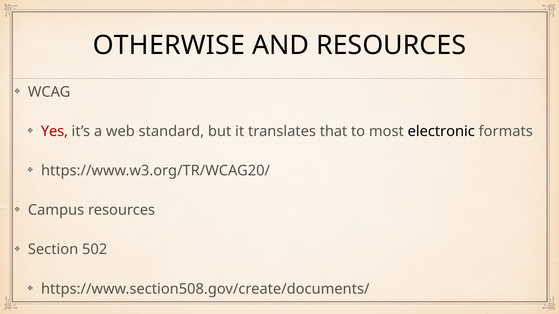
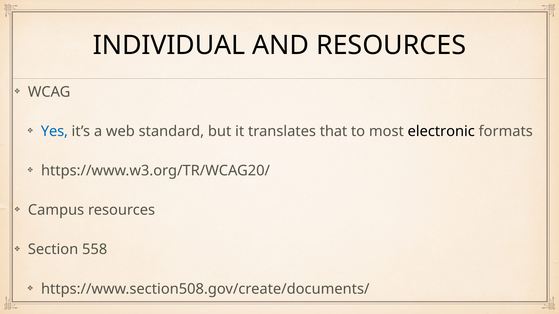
OTHERWISE: OTHERWISE -> INDIVIDUAL (169, 45)
Yes colour: red -> blue (54, 131)
502: 502 -> 558 (95, 250)
